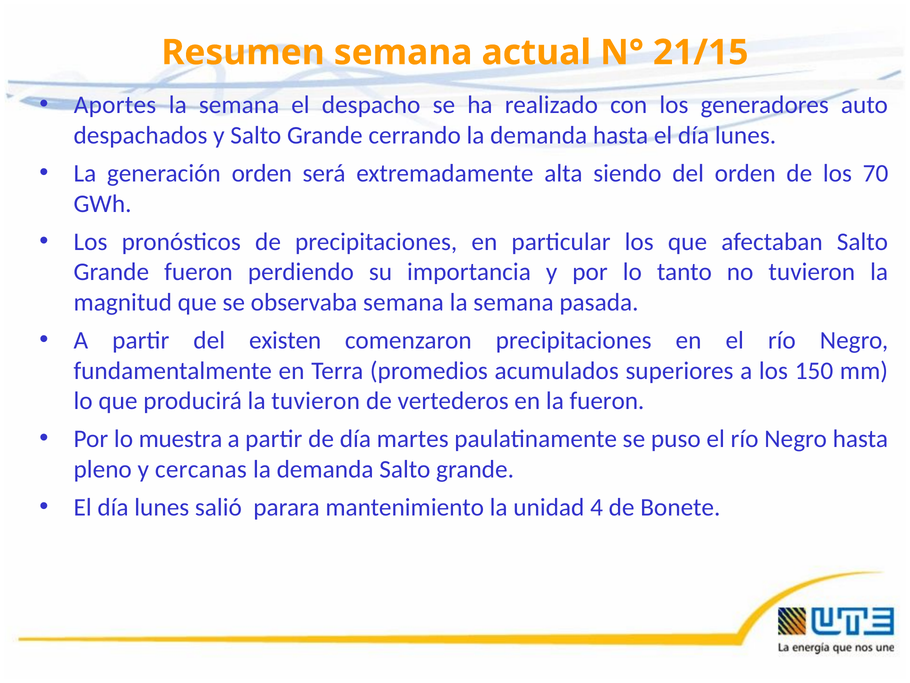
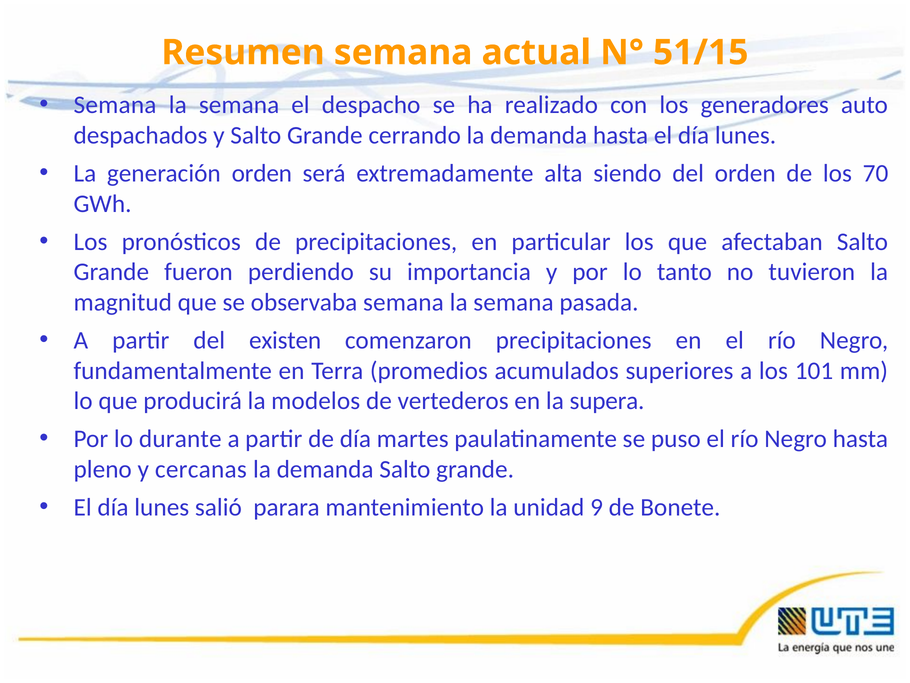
21/15: 21/15 -> 51/15 (701, 52)
Aportes: Aportes -> Semana (115, 105)
150: 150 -> 101 (814, 370)
la tuvieron: tuvieron -> modelos (316, 401)
la fueron: fueron -> supera (607, 401)
muestra: muestra -> durante (180, 439)
4: 4 -> 9 (597, 507)
